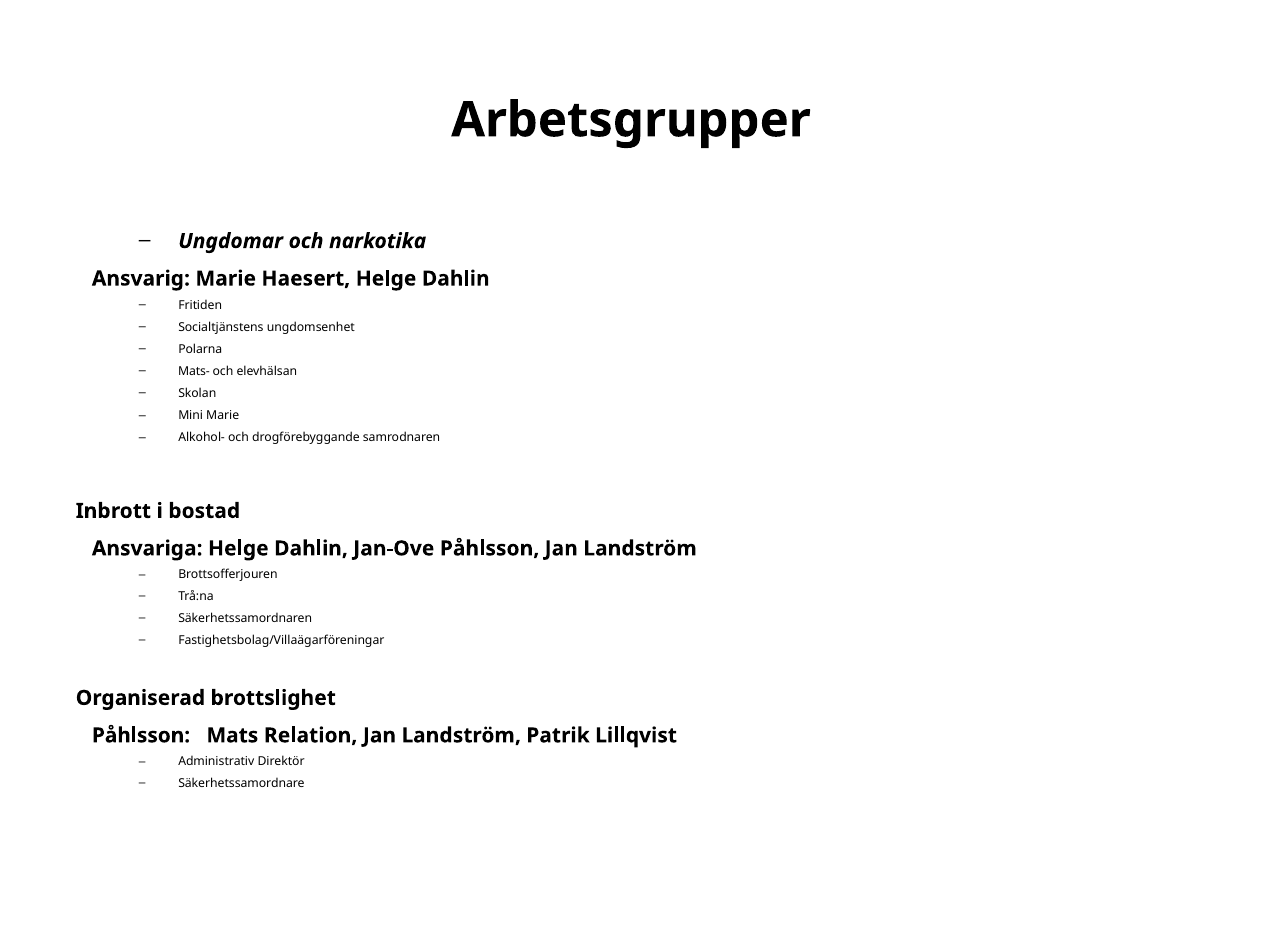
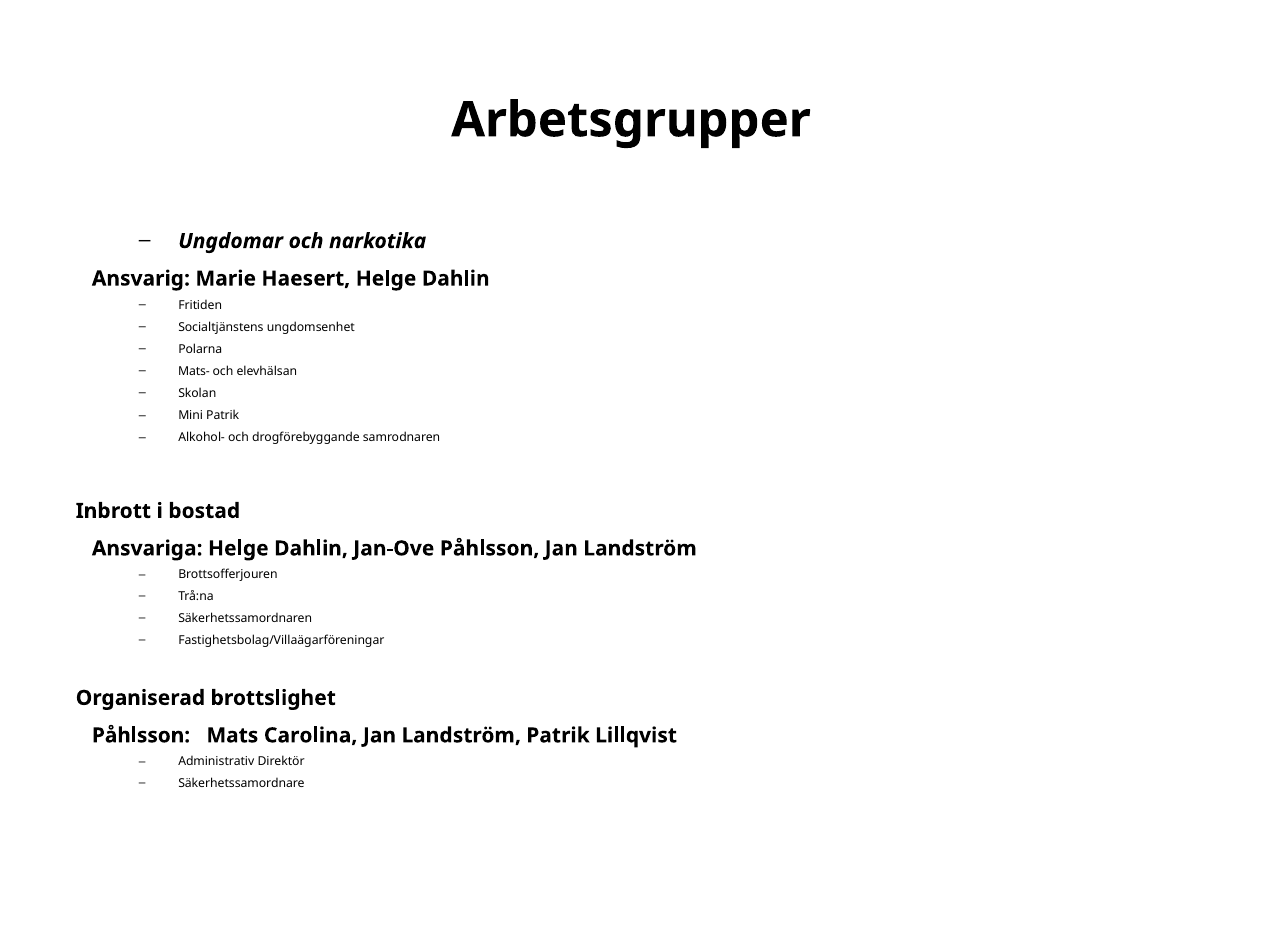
Mini Marie: Marie -> Patrik (223, 416)
Relation: Relation -> Carolina (311, 736)
